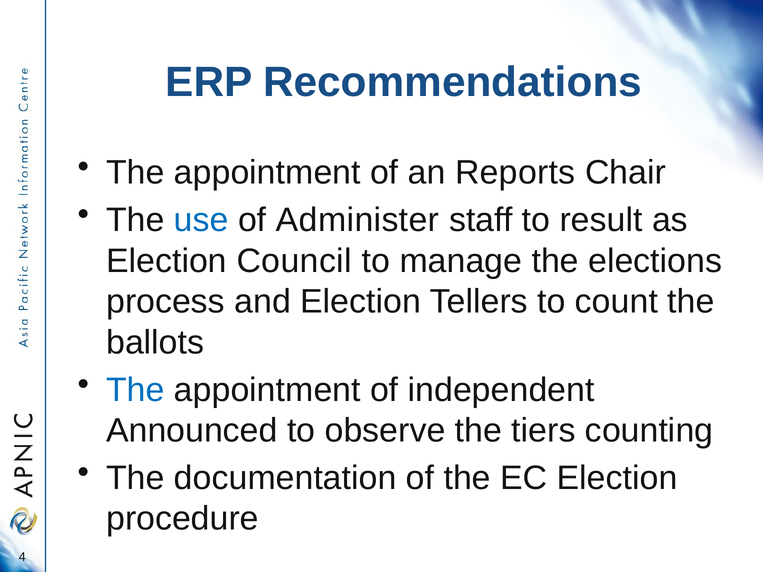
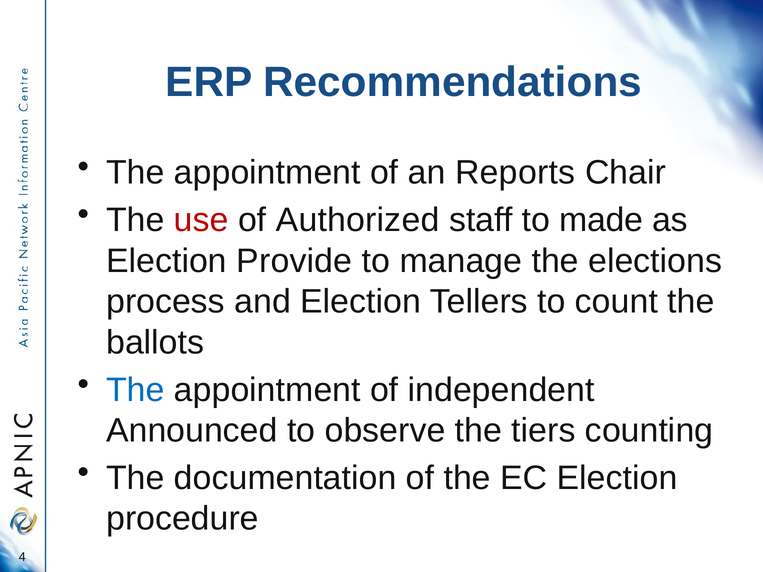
use colour: blue -> red (201, 220)
Administer: Administer -> Authorized (358, 220)
result: result -> made (601, 220)
Council: Council -> Provide (294, 261)
